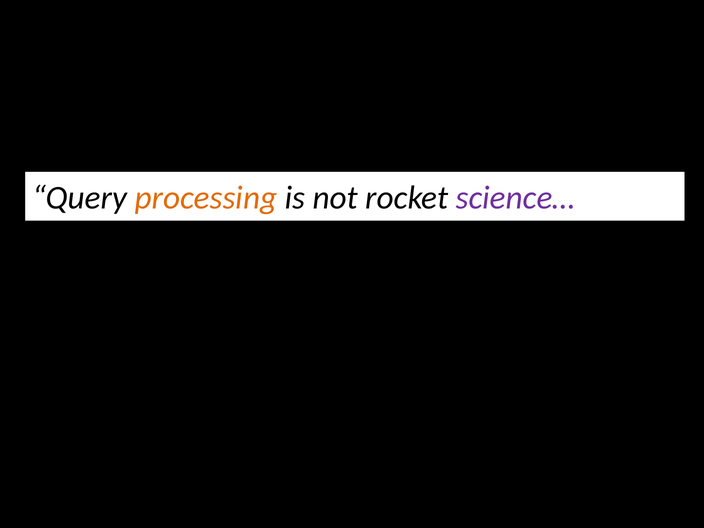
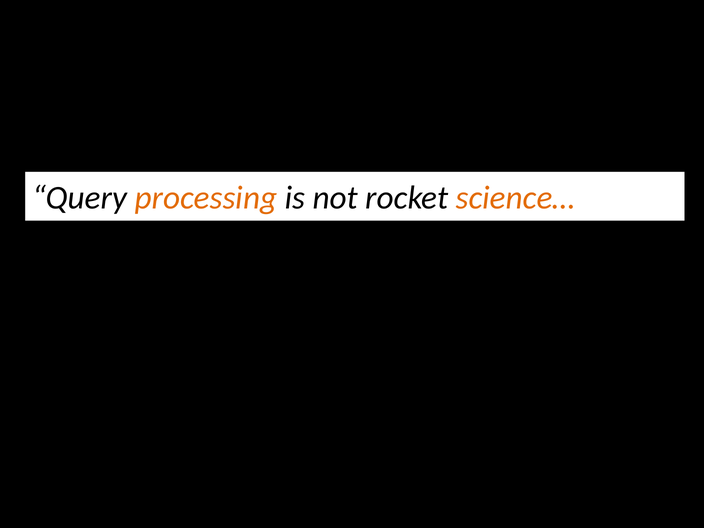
science… colour: purple -> orange (516, 198)
